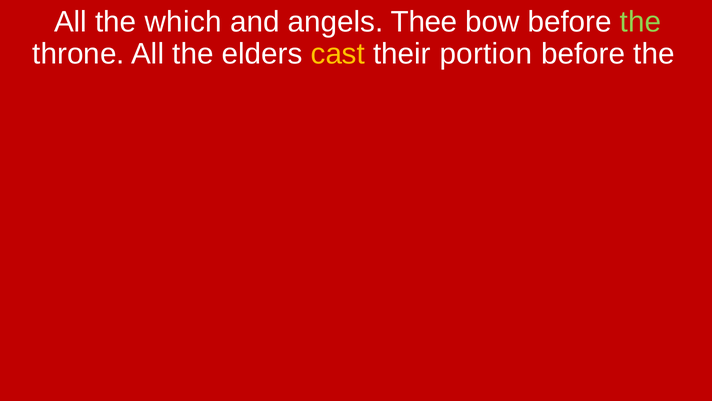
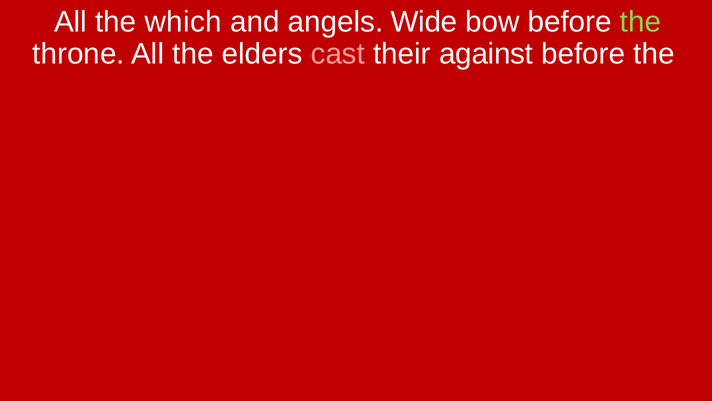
Thee: Thee -> Wide (424, 22)
cast colour: yellow -> pink (338, 54)
portion: portion -> against (486, 54)
